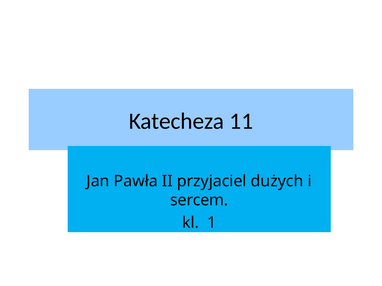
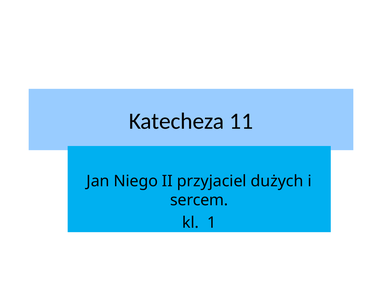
Pawła: Pawła -> Niego (136, 181)
